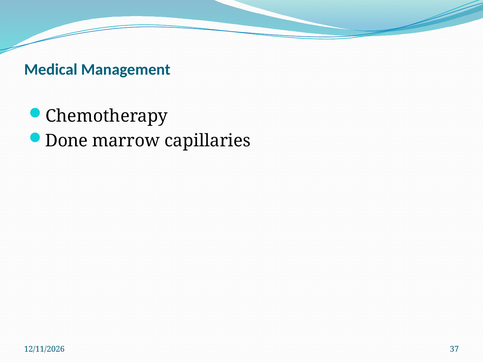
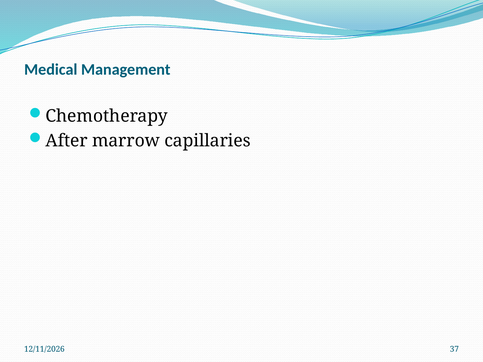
Done: Done -> After (67, 141)
